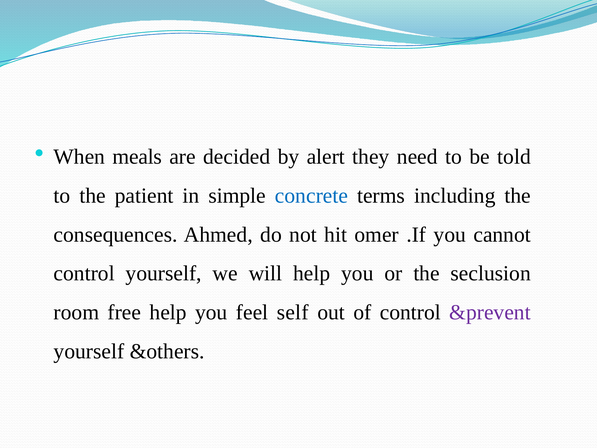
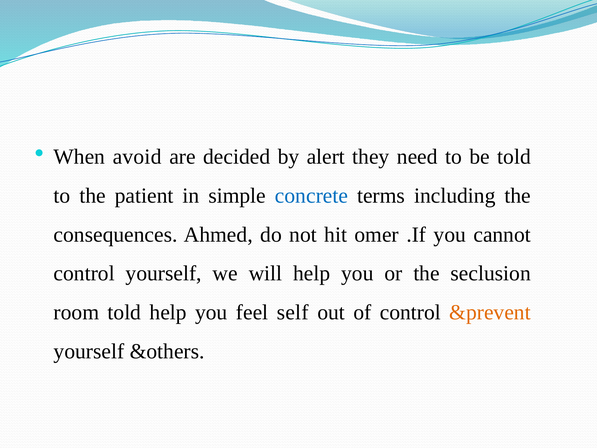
meals: meals -> avoid (137, 157)
room free: free -> told (124, 312)
&prevent colour: purple -> orange (490, 312)
